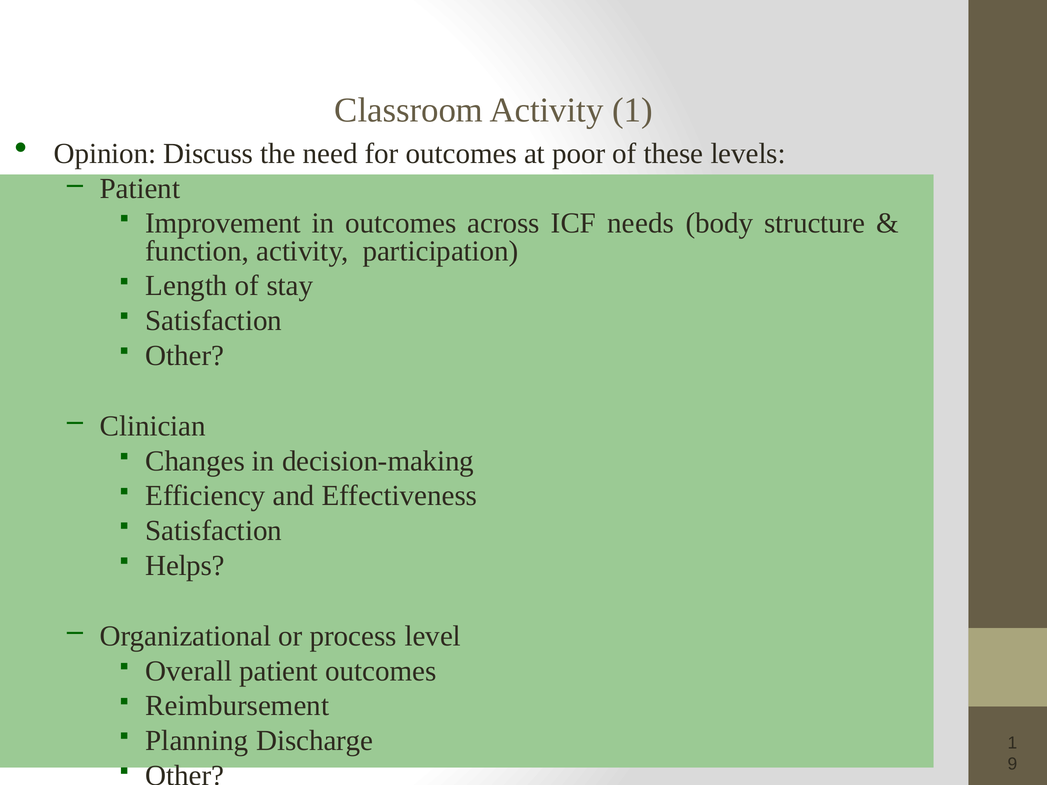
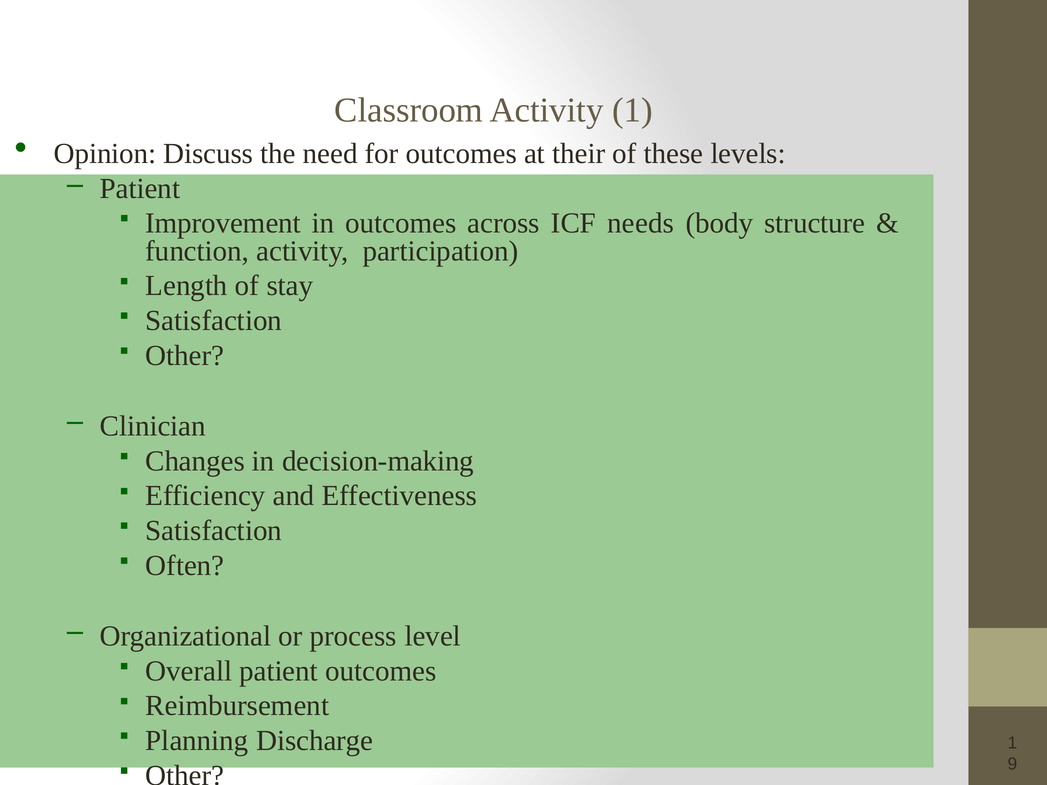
poor: poor -> their (579, 154)
Helps: Helps -> Often (185, 566)
